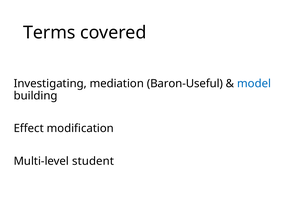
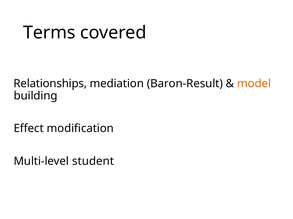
Investigating: Investigating -> Relationships (50, 84)
Baron-Useful: Baron-Useful -> Baron-Result (185, 84)
model colour: blue -> orange (254, 84)
